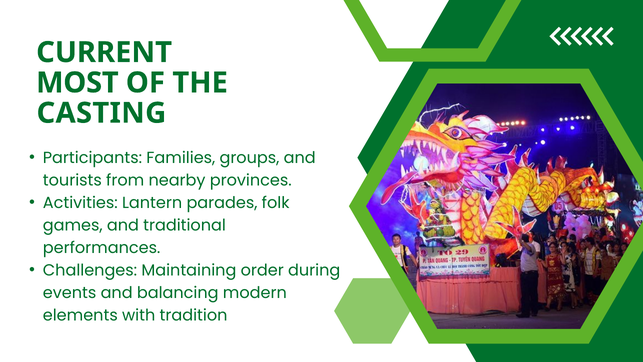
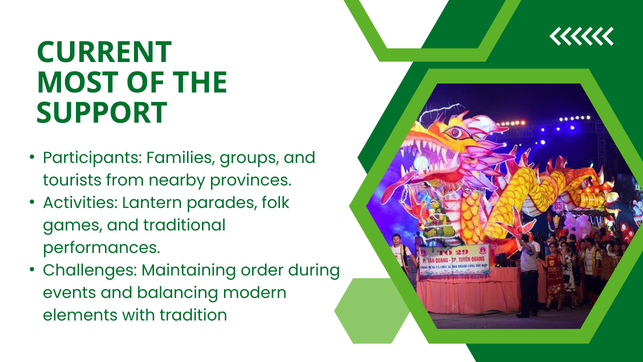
CASTING: CASTING -> SUPPORT (102, 113)
